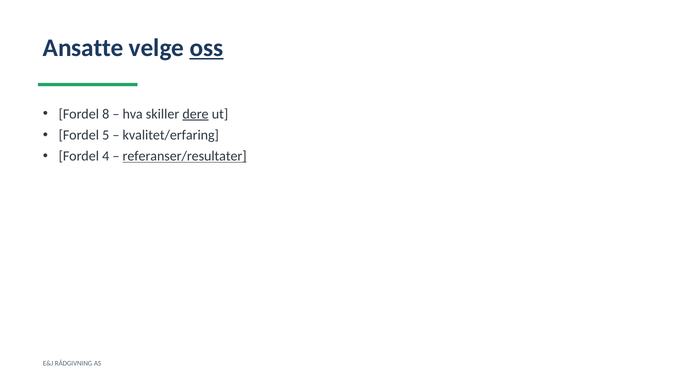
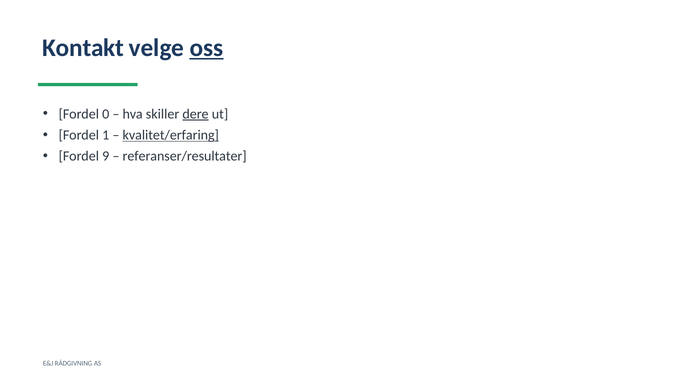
Ansatte: Ansatte -> Kontakt (83, 48)
8: 8 -> 0 (106, 114)
5: 5 -> 1 (106, 135)
kvalitet/erfaring underline: none -> present (171, 135)
4: 4 -> 9 (106, 156)
referanser/resultater underline: present -> none (185, 156)
